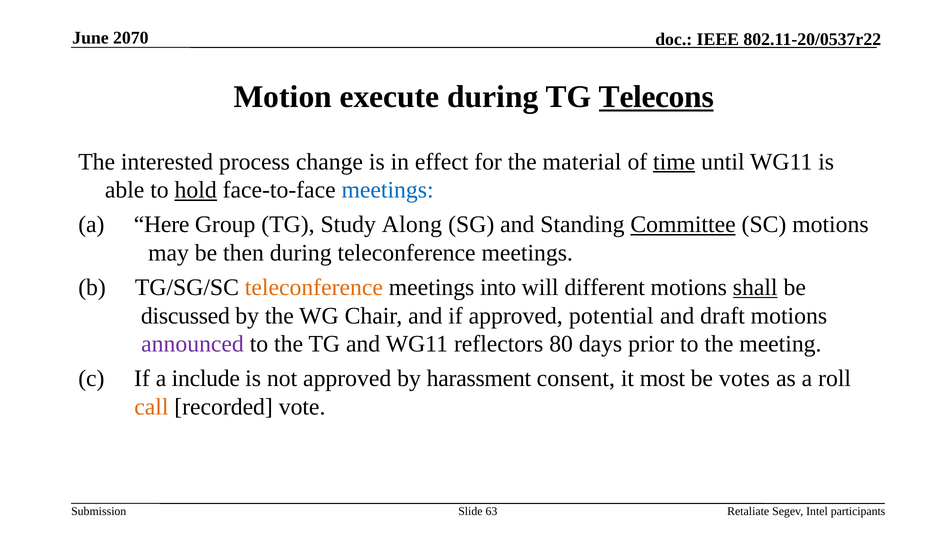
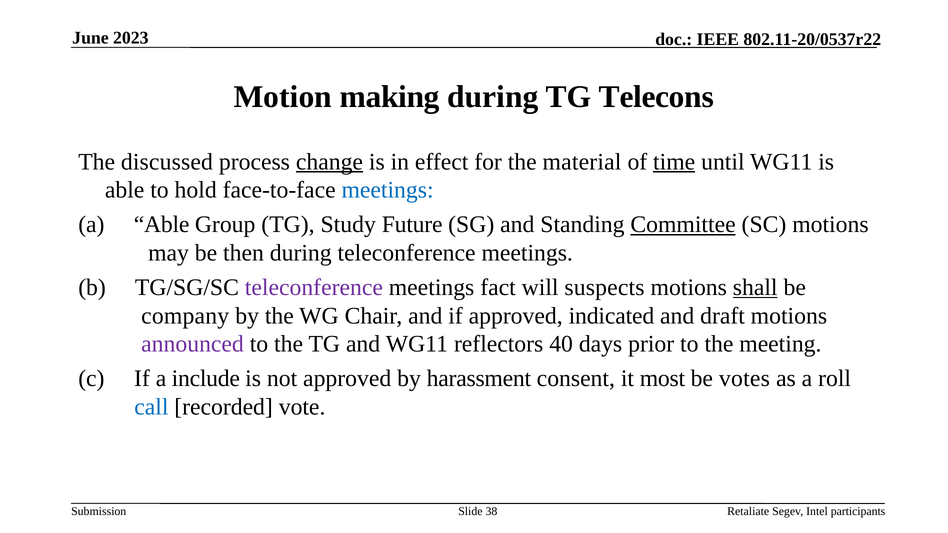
2070: 2070 -> 2023 (131, 38)
execute: execute -> making (390, 97)
Telecons underline: present -> none (656, 97)
interested: interested -> discussed (167, 162)
change underline: none -> present (329, 162)
hold underline: present -> none (196, 190)
a Here: Here -> Able (162, 225)
Along: Along -> Future (412, 225)
teleconference colour: orange -> purple (314, 287)
into: into -> fact (498, 287)
different: different -> suspects (604, 287)
discussed: discussed -> company (185, 316)
potential: potential -> indicated (611, 316)
80: 80 -> 40 (561, 344)
call colour: orange -> blue (151, 407)
63: 63 -> 38 (491, 511)
